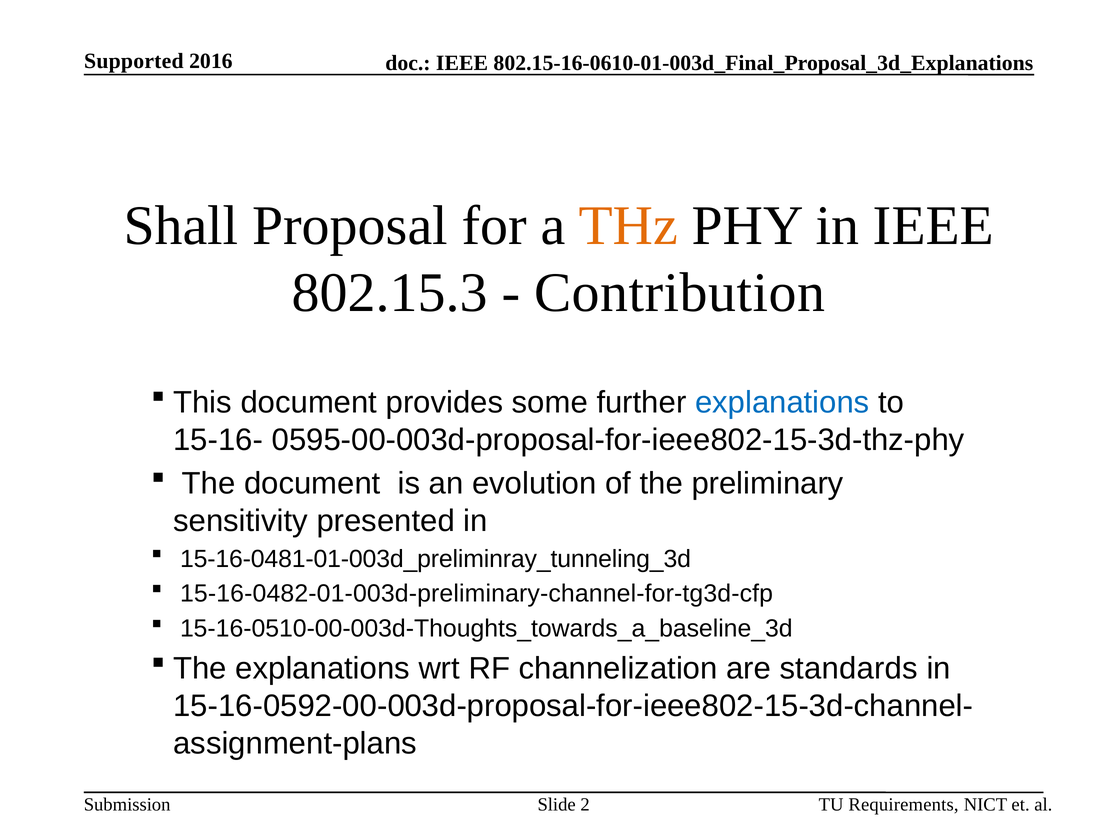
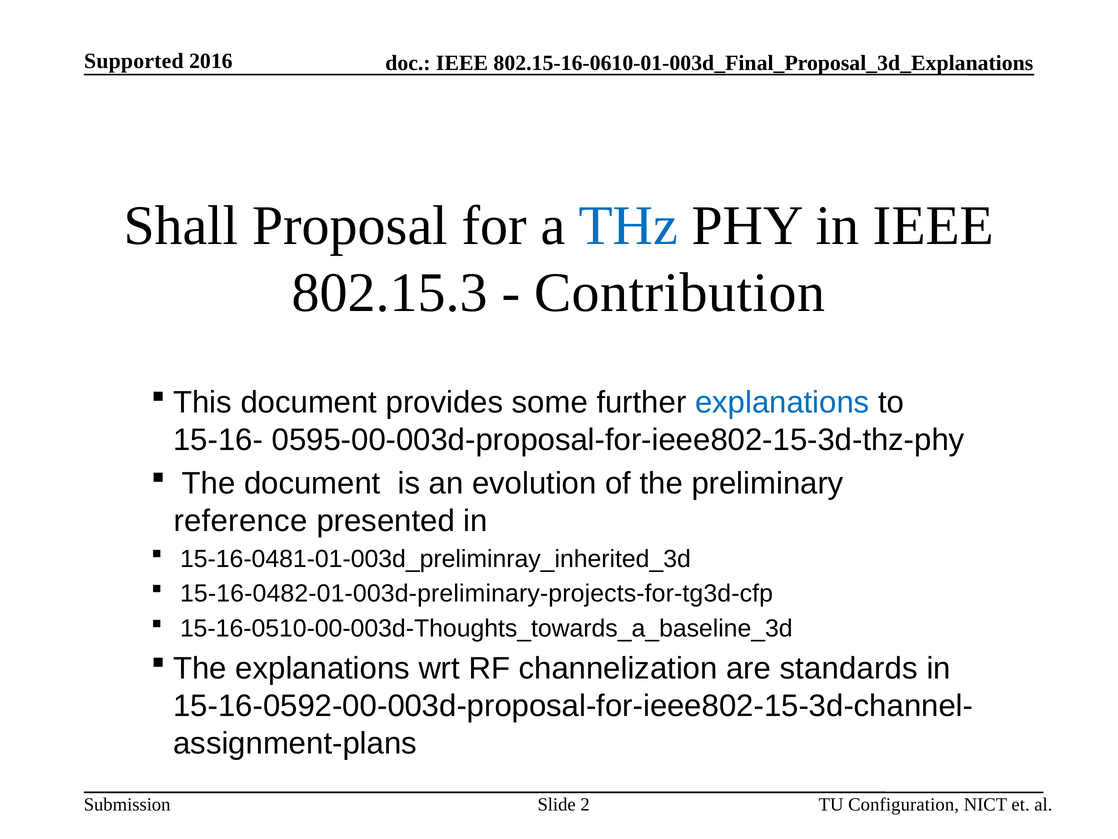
THz colour: orange -> blue (628, 226)
sensitivity: sensitivity -> reference (240, 520)
15-16-0481-01-003d_preliminray_tunneling_3d: 15-16-0481-01-003d_preliminray_tunneling_3d -> 15-16-0481-01-003d_preliminray_inherited_3d (435, 559)
15-16-0482-01-003d-preliminary-channel-for-tg3d-cfp: 15-16-0482-01-003d-preliminary-channel-for-tg3d-cfp -> 15-16-0482-01-003d-preliminary-projects-for-tg3d-cfp (477, 593)
Requirements: Requirements -> Configuration (904, 804)
